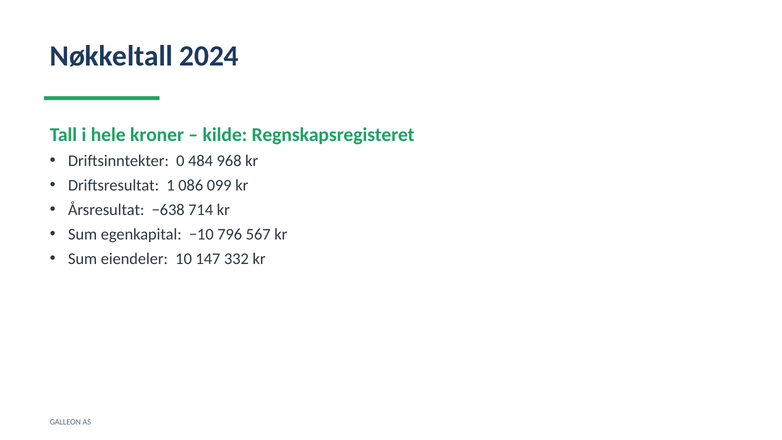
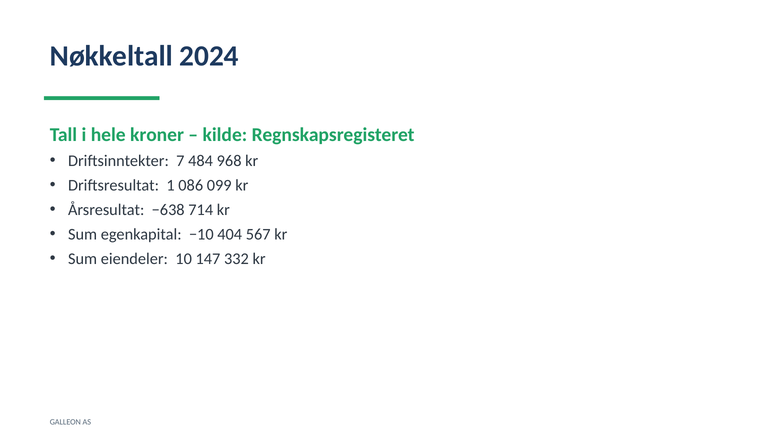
0: 0 -> 7 (180, 161)
796: 796 -> 404 (230, 234)
